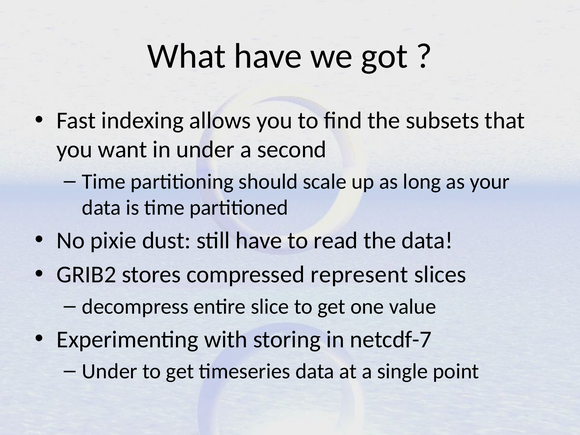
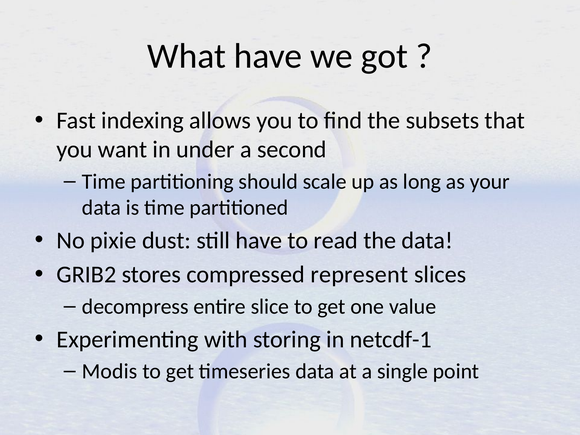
netcdf-7: netcdf-7 -> netcdf-1 (391, 339)
Under: Under -> Modis (110, 371)
